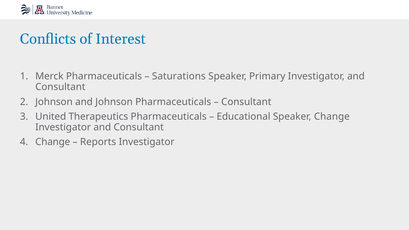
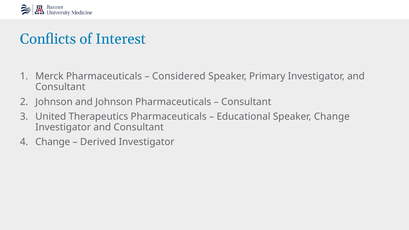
Saturations: Saturations -> Considered (179, 76)
Reports: Reports -> Derived (98, 142)
